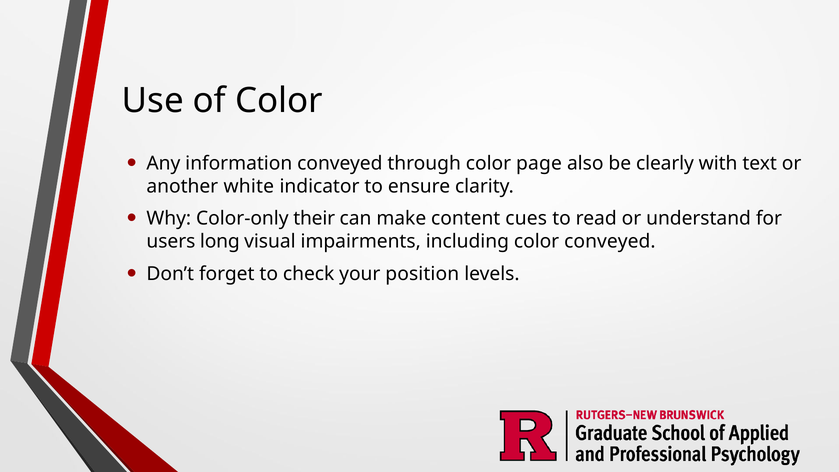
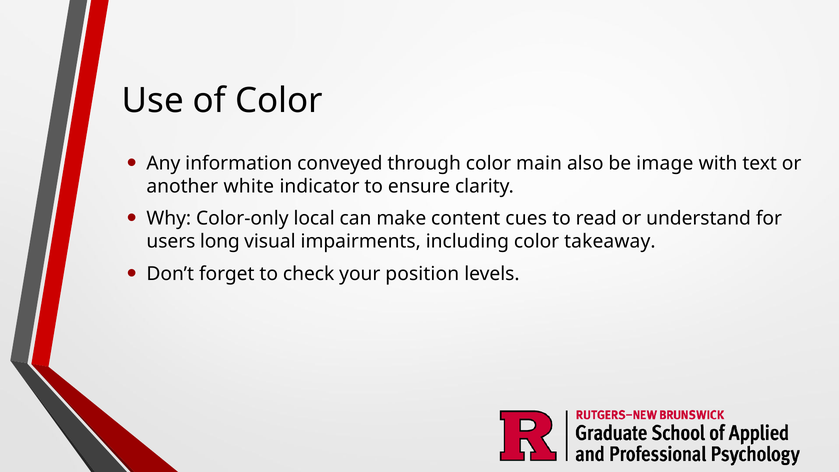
page: page -> main (539, 163)
clearly: clearly -> image (665, 163)
their: their -> local (314, 218)
color conveyed: conveyed -> takeaway (610, 242)
